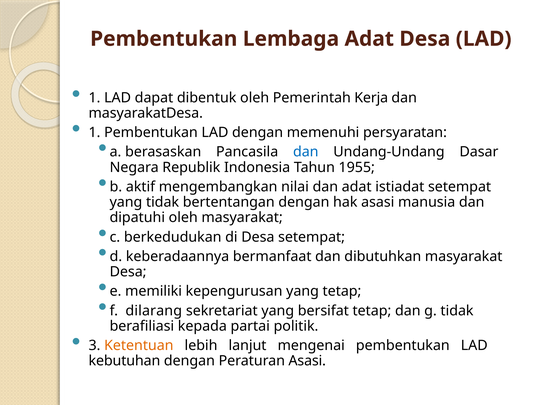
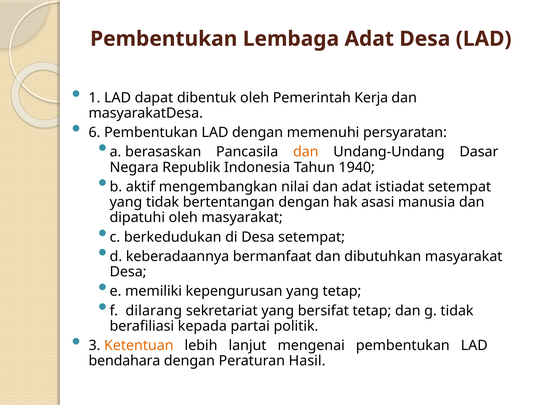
1: 1 -> 6 (95, 133)
dan colour: blue -> orange (306, 152)
1955: 1955 -> 1940 (357, 167)
kebutuhan: kebutuhan -> bendahara (124, 361)
Peraturan Asasi: Asasi -> Hasil (307, 361)
